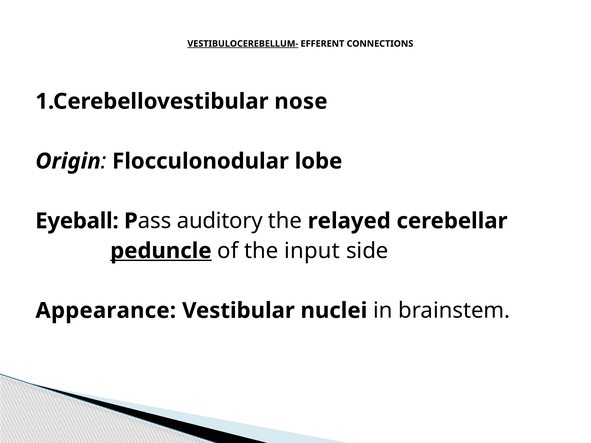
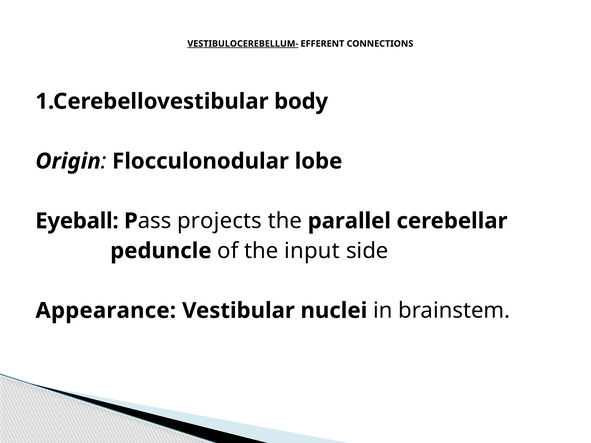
nose: nose -> body (301, 101)
auditory: auditory -> projects (220, 221)
relayed: relayed -> parallel (349, 221)
peduncle underline: present -> none (161, 251)
